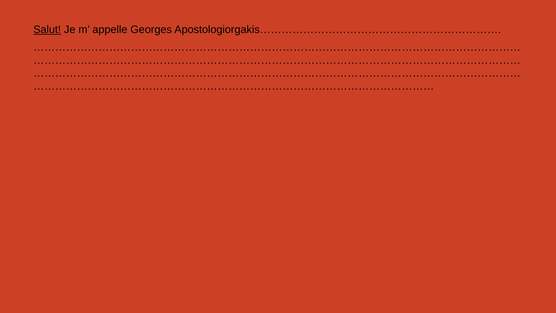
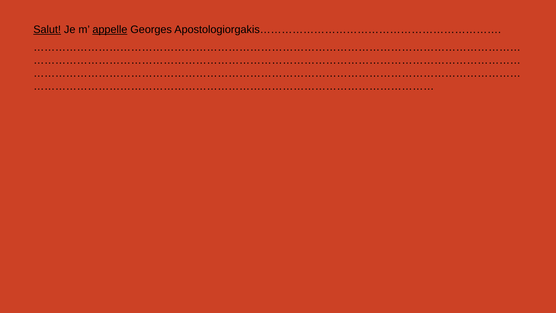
appelle underline: none -> present (110, 30)
